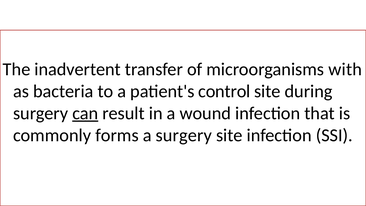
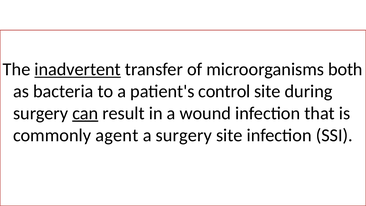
inadvertent underline: none -> present (78, 69)
with: with -> both (345, 69)
forms: forms -> agent (117, 135)
